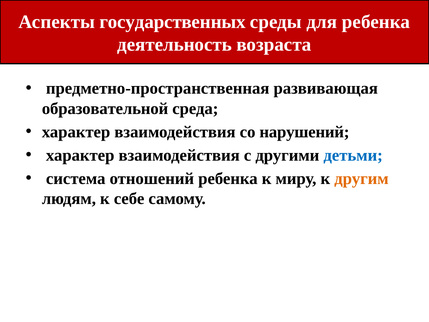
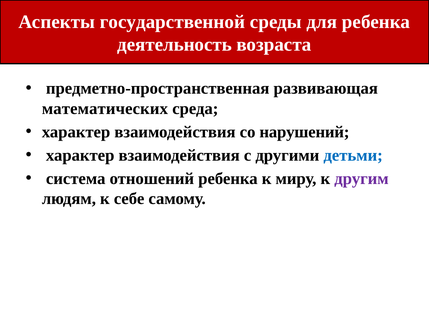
государственных: государственных -> государственной (172, 22)
образовательной: образовательной -> математических (105, 108)
другим colour: orange -> purple (361, 179)
